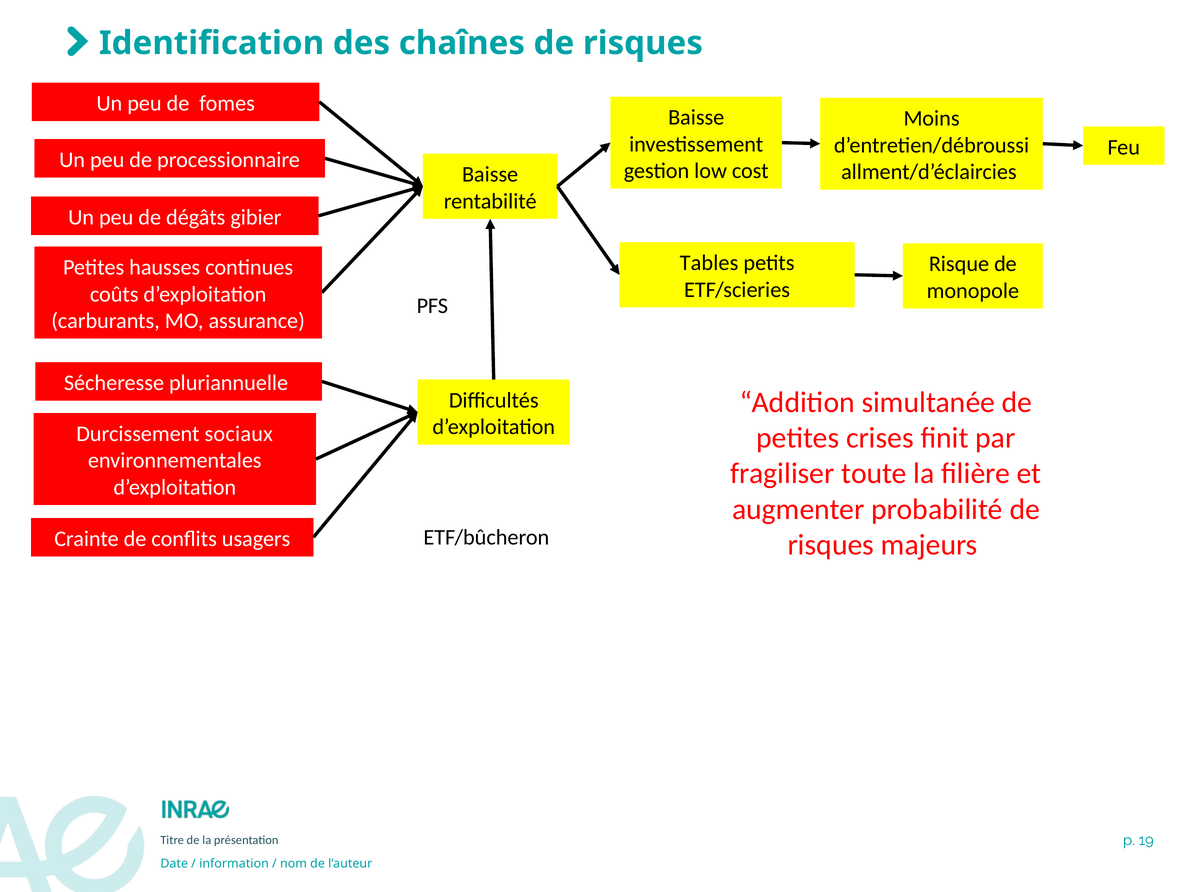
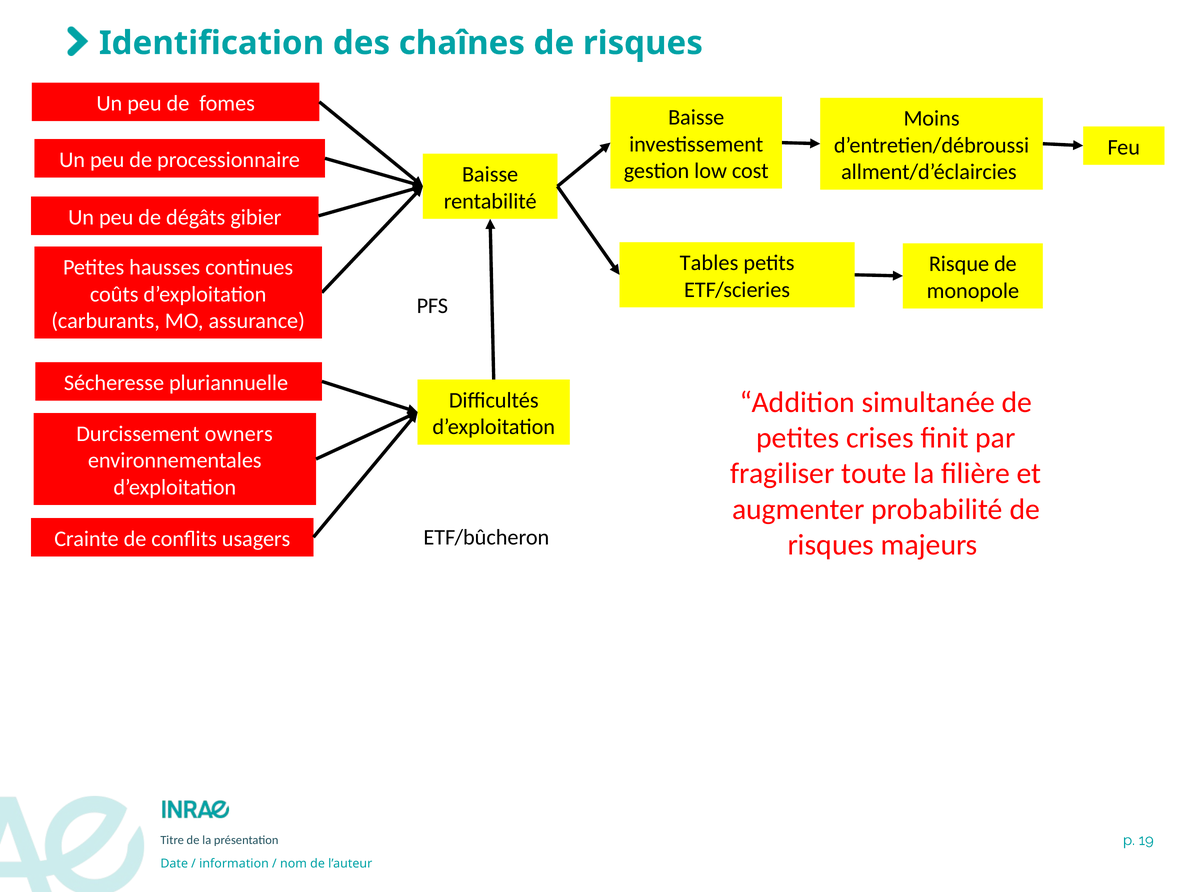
sociaux: sociaux -> owners (239, 434)
